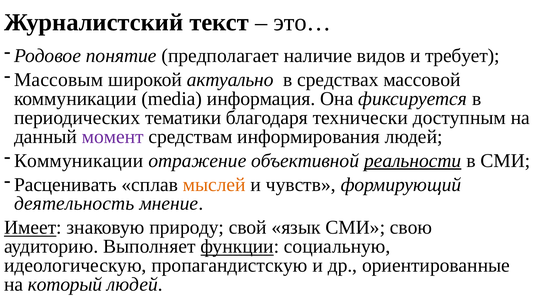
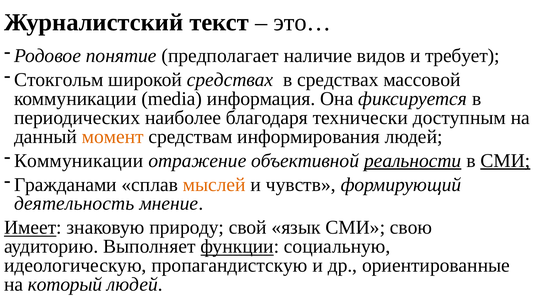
Массовым: Массовым -> Стокгольм (59, 80)
широкой актуально: актуально -> средствах (230, 80)
тематики: тематики -> наиболее (183, 118)
момент colour: purple -> orange (113, 137)
СМИ underline: none -> present (505, 161)
Расценивать: Расценивать -> Гражданами (65, 185)
